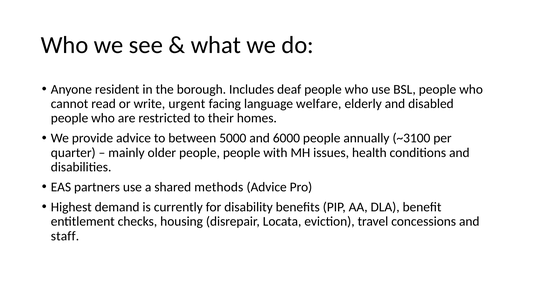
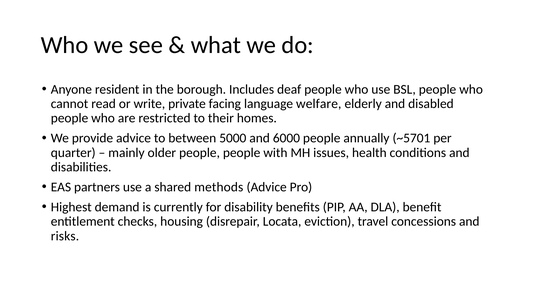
urgent: urgent -> private (187, 104)
~3100: ~3100 -> ~5701 (411, 138)
staff: staff -> risks (65, 236)
